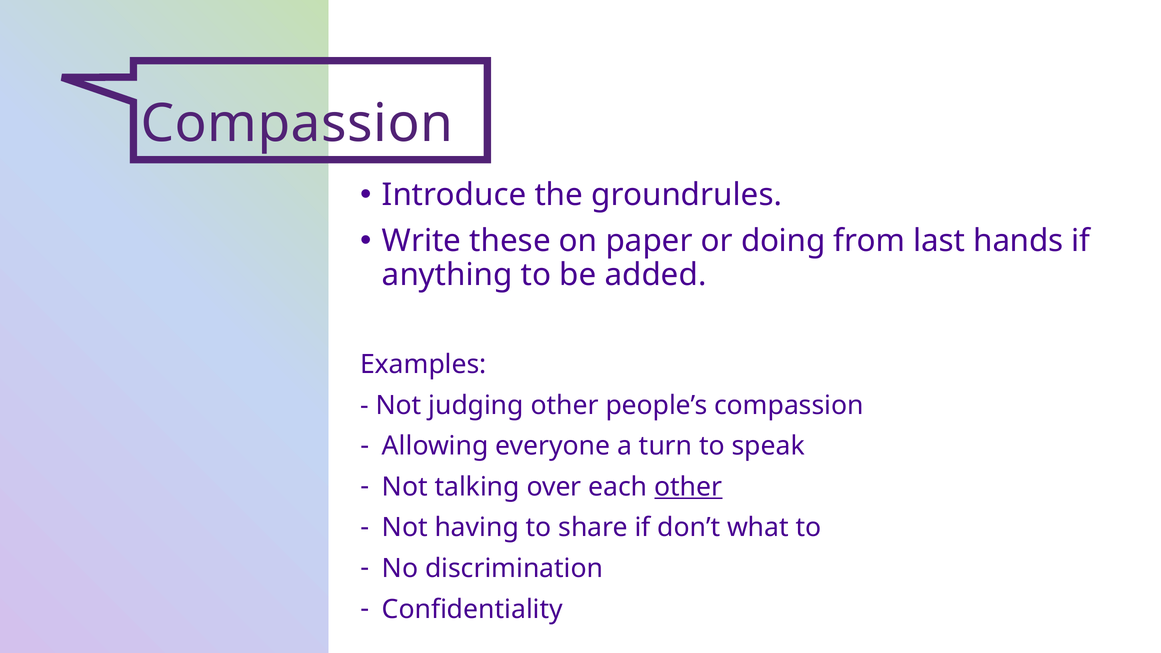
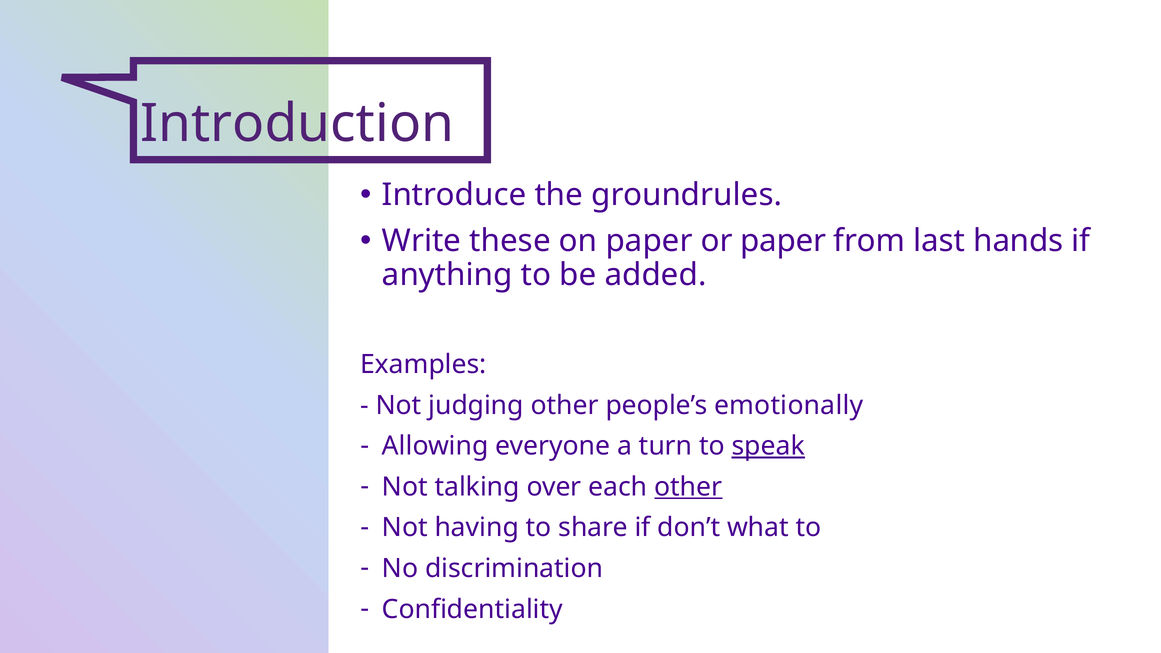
Compassion: Compassion -> Introduction (297, 124)
or doing: doing -> paper (783, 241)
compassion: compassion -> emotionally (789, 405)
speak underline: none -> present (768, 446)
